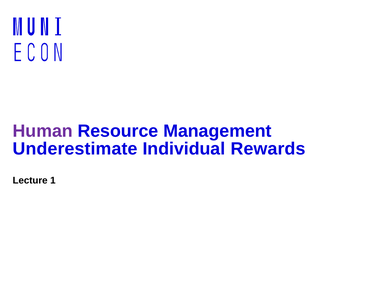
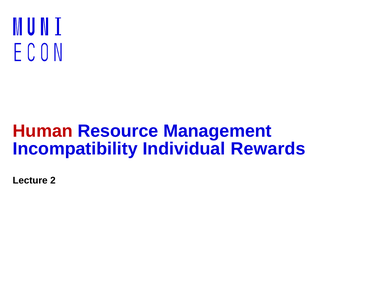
Human colour: purple -> red (43, 131)
Underestimate: Underestimate -> Incompatibility (75, 149)
1: 1 -> 2 (53, 181)
